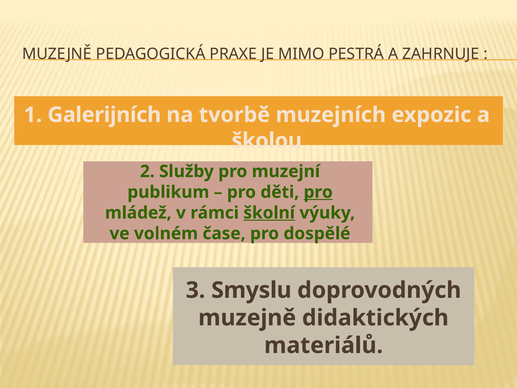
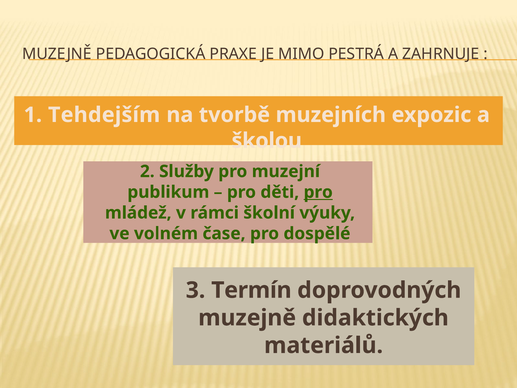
Galerijních: Galerijních -> Tehdejším (104, 115)
školní underline: present -> none (269, 213)
Smyslu: Smyslu -> Termín (251, 290)
